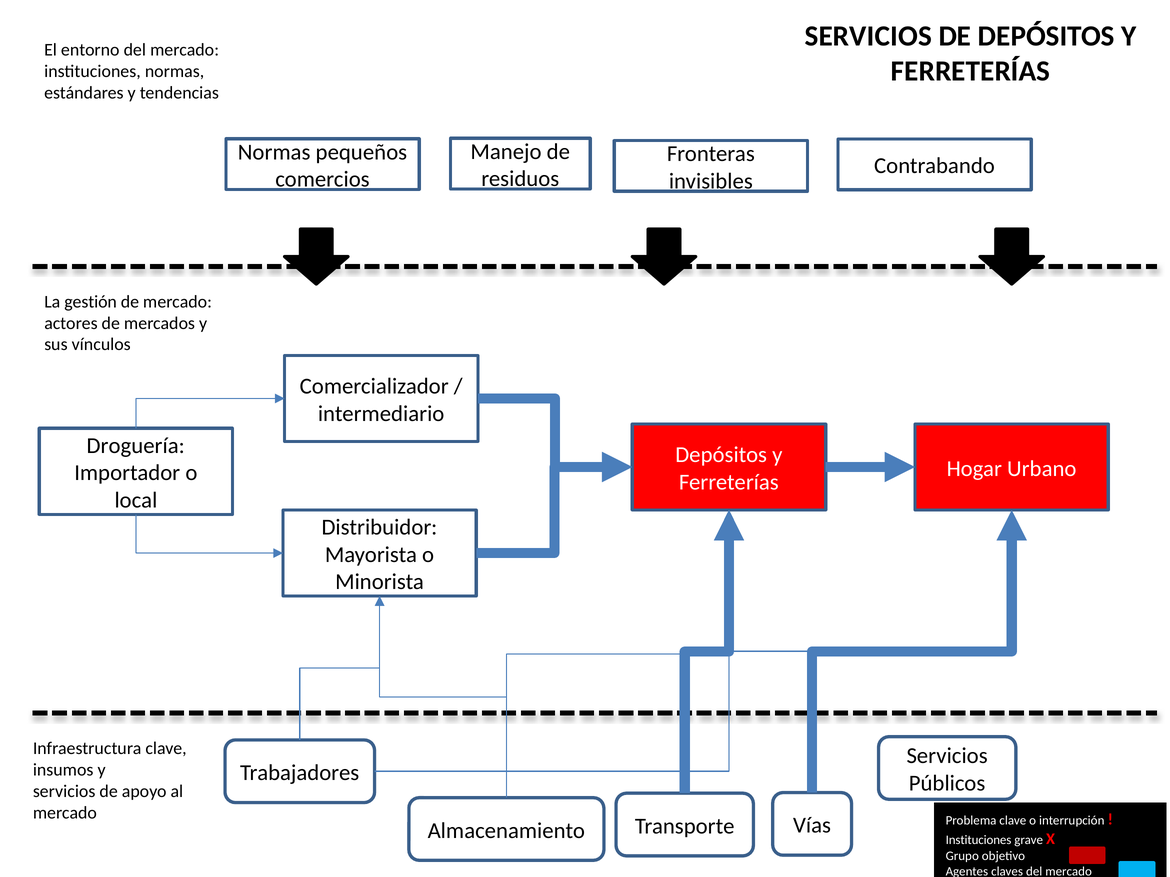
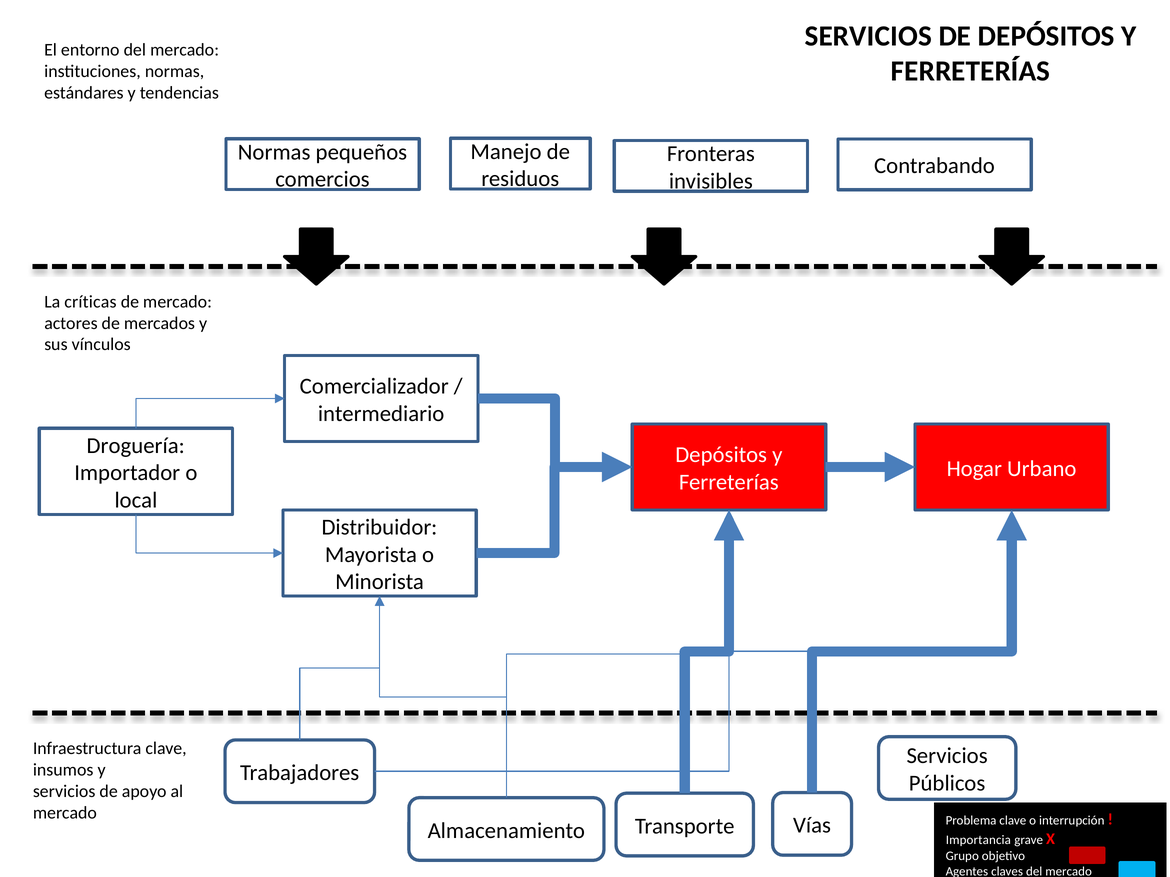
gestión: gestión -> críticas (90, 302)
Instituciones: Instituciones -> Importancia (978, 840)
